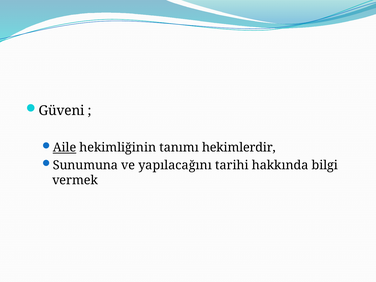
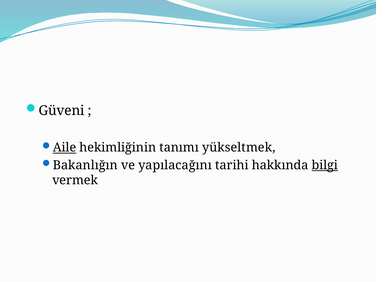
hekimlerdir: hekimlerdir -> yükseltmek (239, 148)
Sunumuna: Sunumuna -> Bakanlığın (85, 165)
bilgi underline: none -> present (325, 165)
